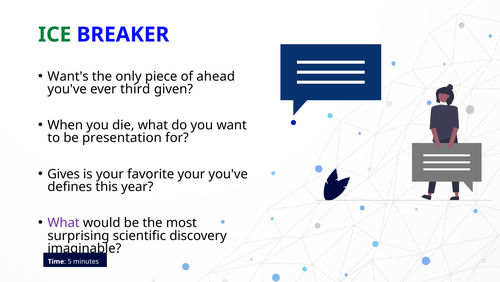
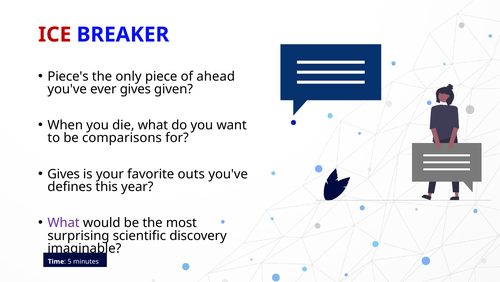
ICE colour: green -> red (55, 35)
Want's: Want's -> Piece's (68, 76)
ever third: third -> gives (135, 89)
presentation: presentation -> comparisons (122, 138)
favorite your: your -> outs (191, 174)
